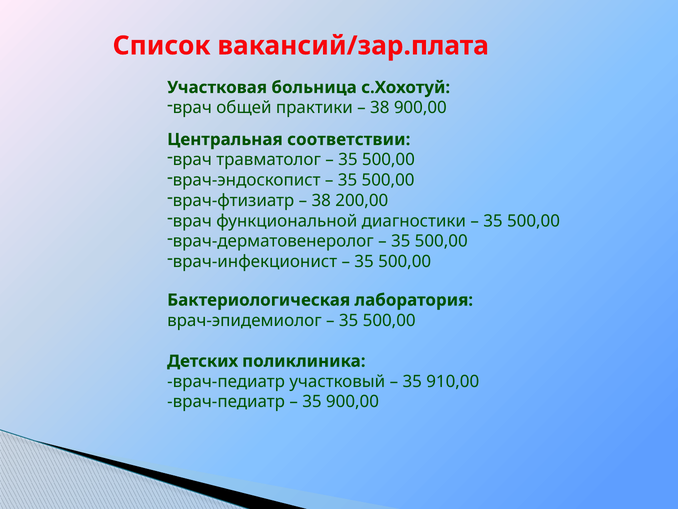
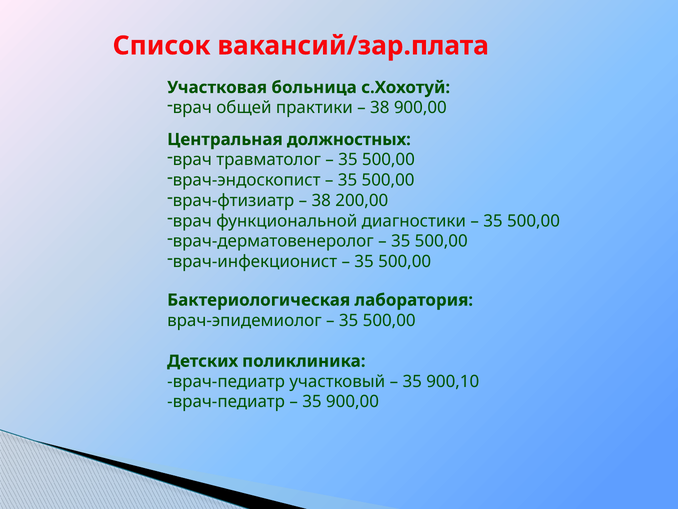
соответствии: соответствии -> должностных (349, 139)
910,00: 910,00 -> 900,10 (453, 381)
